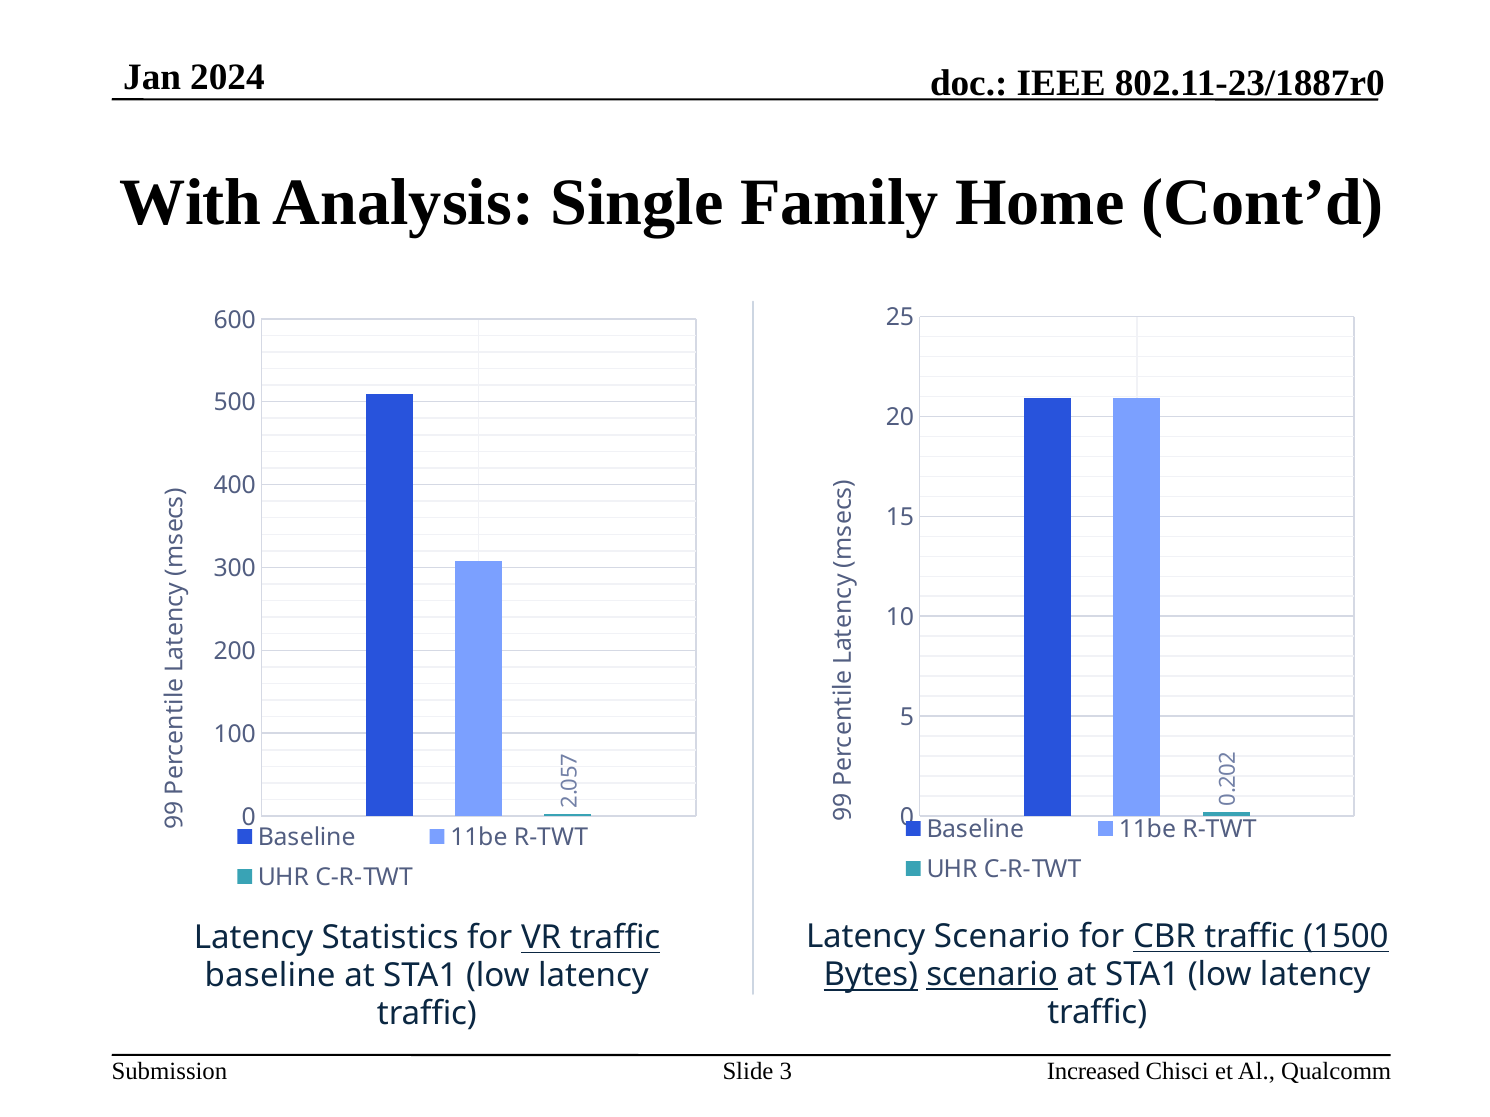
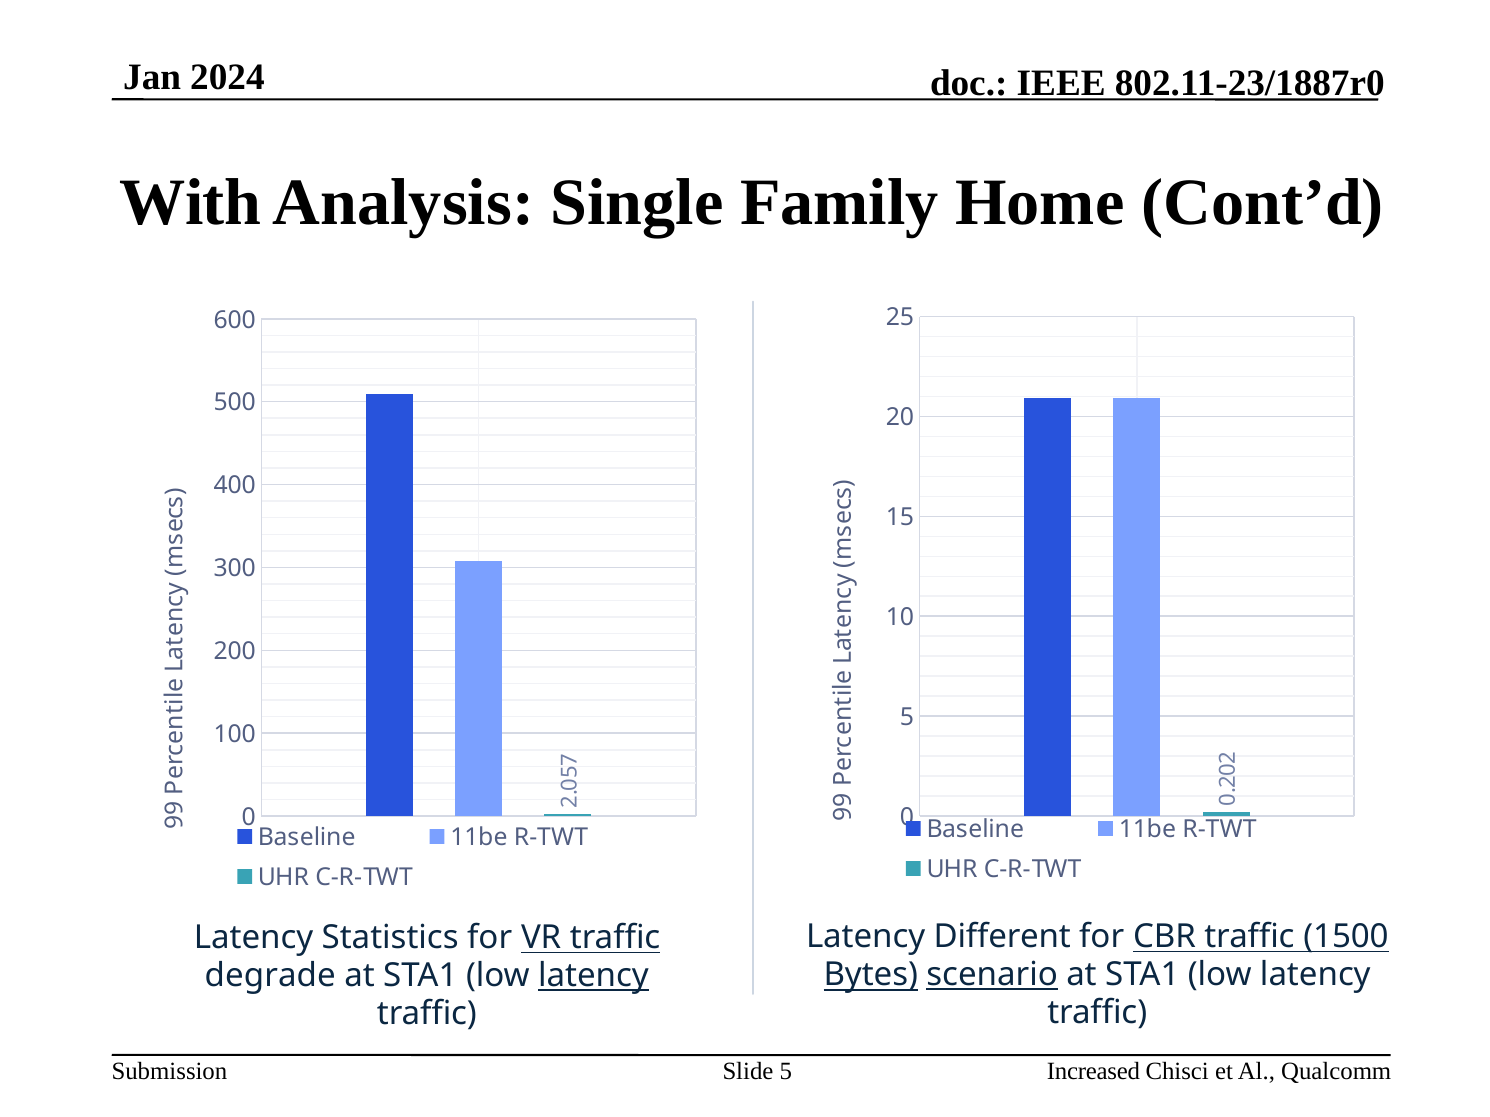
Latency Scenario: Scenario -> Different (1002, 937)
baseline: baseline -> degrade (270, 976)
latency underline: none -> present (594, 976)
Slide 3: 3 -> 5 (786, 1072)
